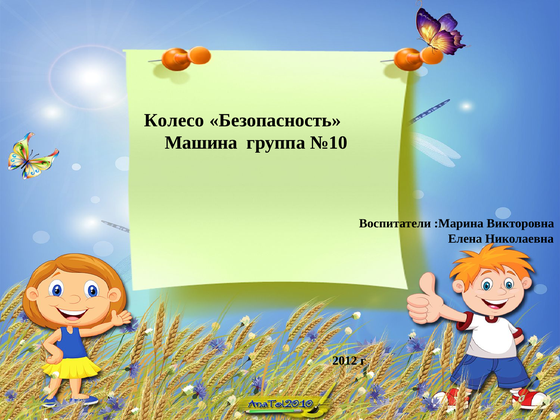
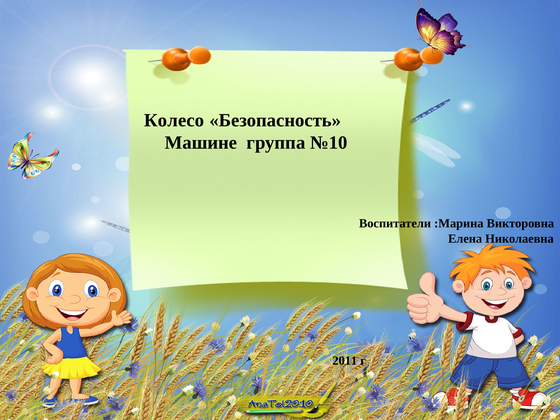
Машина: Машина -> Машине (201, 143)
2012: 2012 -> 2011 (345, 361)
